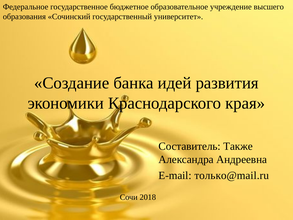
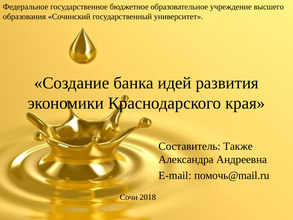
только@mail.ru: только@mail.ru -> помочь@mail.ru (232, 175)
